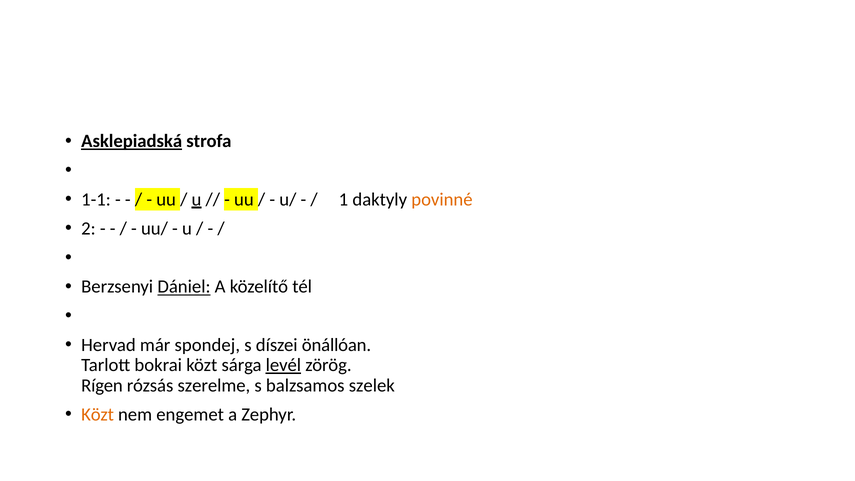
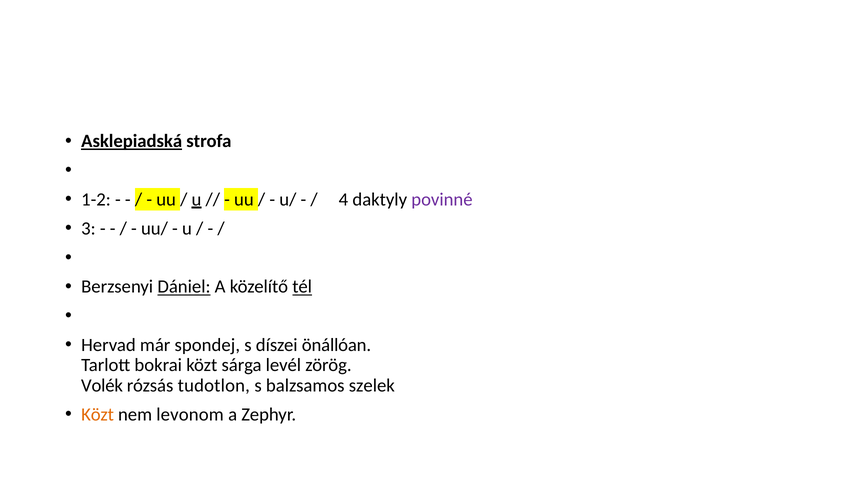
1-1: 1-1 -> 1-2 (96, 199)
1: 1 -> 4 (343, 199)
povinné colour: orange -> purple (442, 199)
2: 2 -> 3 (88, 229)
tél underline: none -> present (302, 287)
levél underline: present -> none (283, 365)
Rígen: Rígen -> Volék (102, 385)
szerelme: szerelme -> tudotlon (214, 385)
engemet: engemet -> levonom (190, 414)
